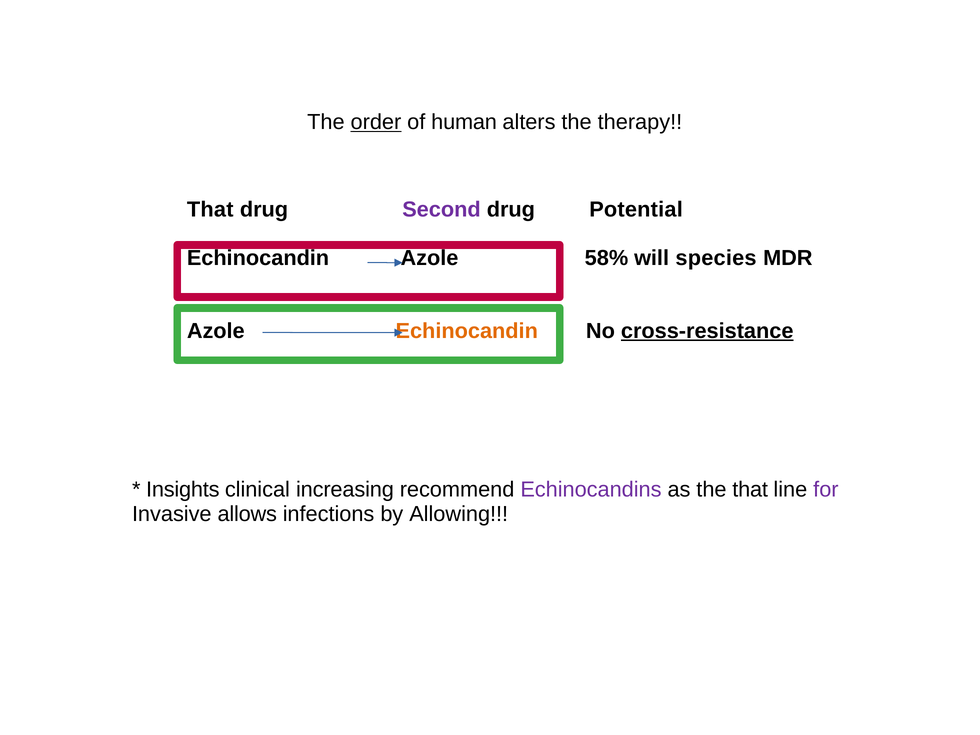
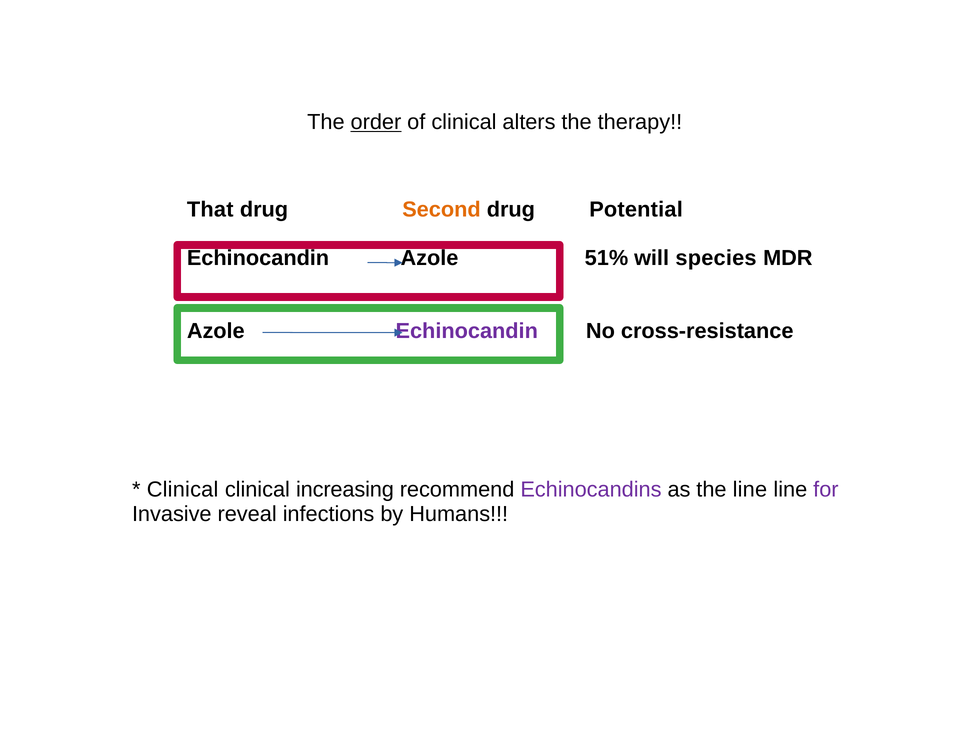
of human: human -> clinical (464, 122)
Second colour: purple -> orange (441, 209)
58%: 58% -> 51% (606, 258)
Echinocandin colour: orange -> purple (467, 331)
cross-resistance underline: present -> none (707, 331)
Insights: Insights -> Clinical (183, 490)
the that: that -> line (750, 490)
allows: allows -> reveal (247, 514)
Allowing: Allowing -> Humans (459, 514)
